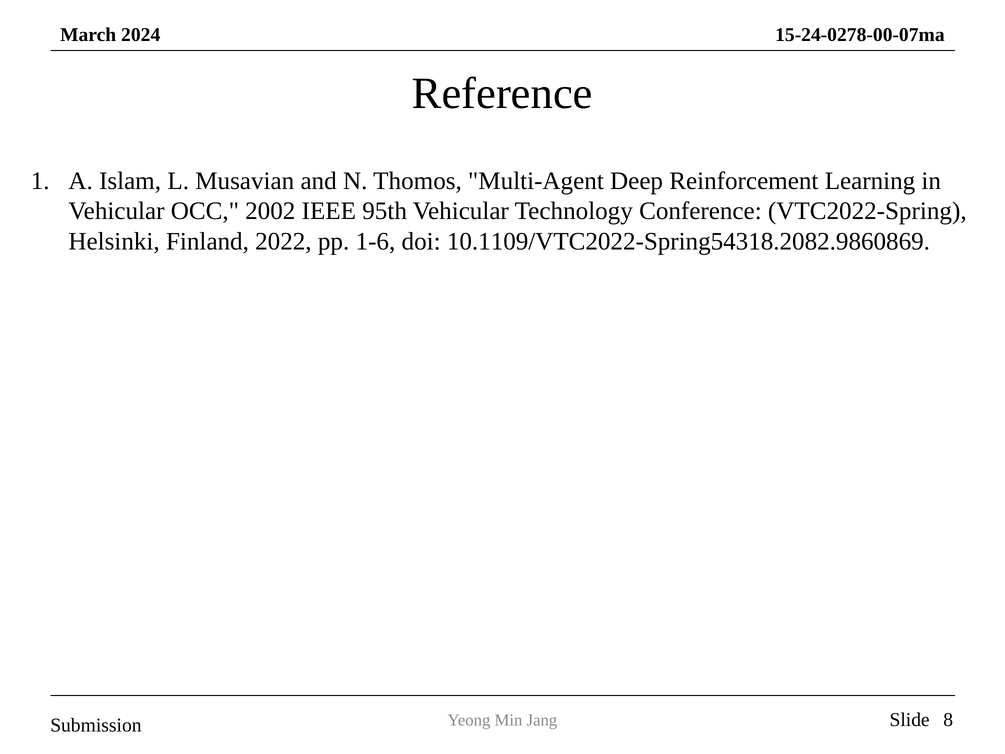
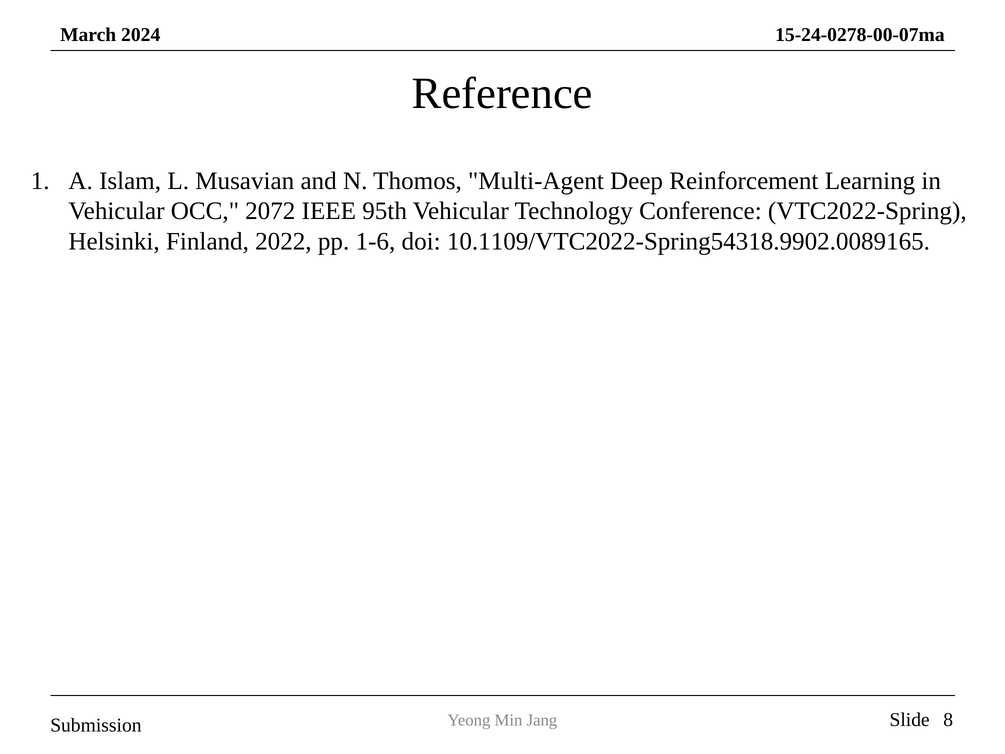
2002: 2002 -> 2072 (270, 211)
10.1109/VTC2022-Spring54318.2082.9860869: 10.1109/VTC2022-Spring54318.2082.9860869 -> 10.1109/VTC2022-Spring54318.9902.0089165 (688, 241)
